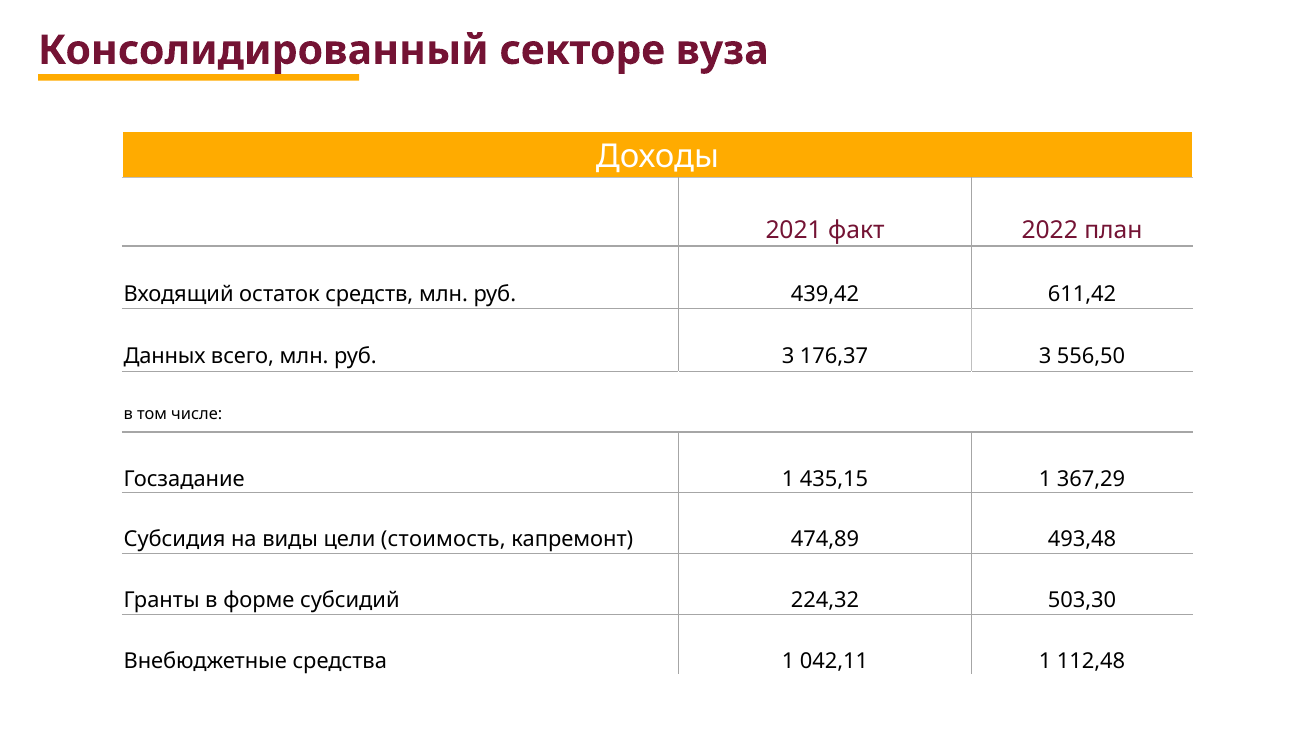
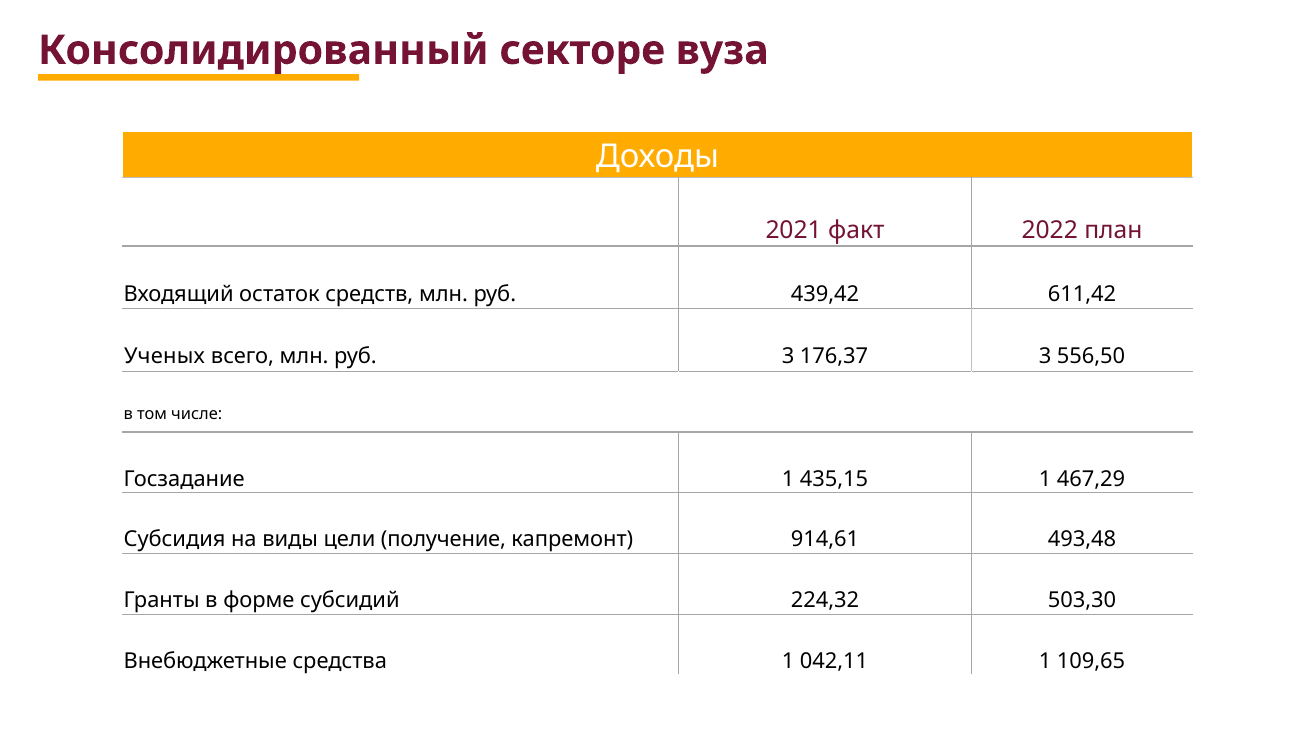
Данных: Данных -> Ученых (164, 356)
367,29: 367,29 -> 467,29 (1091, 479)
стоимость: стоимость -> получение (443, 540)
474,89: 474,89 -> 914,61 (825, 540)
112,48: 112,48 -> 109,65 (1091, 661)
